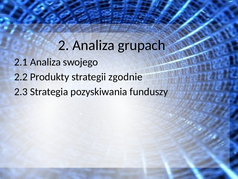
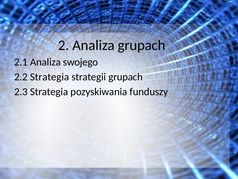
2.2 Produkty: Produkty -> Strategia (50, 77)
strategii zgodnie: zgodnie -> grupach (126, 77)
